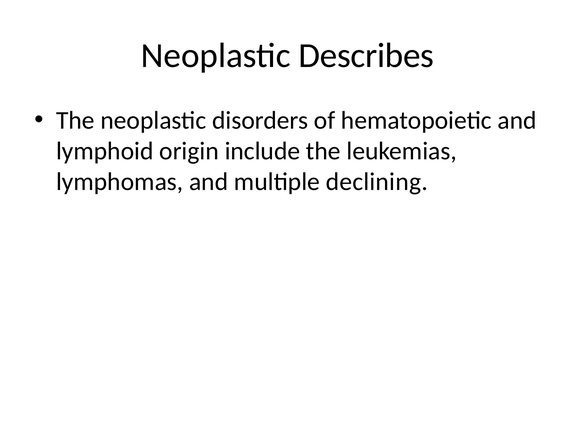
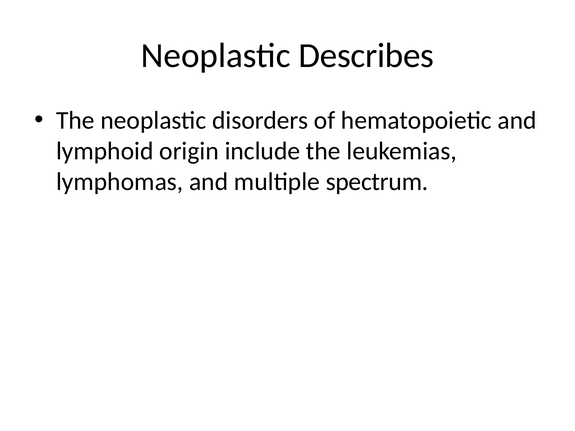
declining: declining -> spectrum (377, 182)
